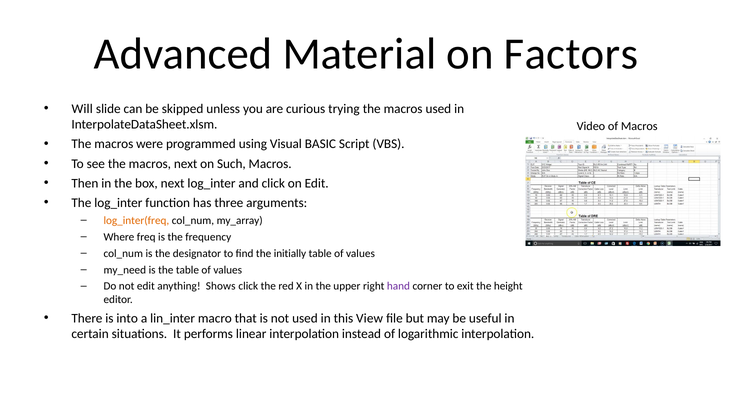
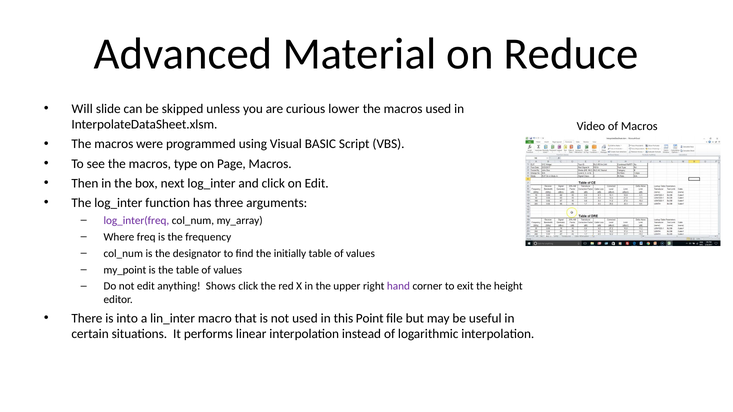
Factors: Factors -> Reduce (571, 54)
trying: trying -> lower (344, 109)
macros next: next -> type (186, 164)
Such: Such -> Page (231, 164)
log_inter(freq colour: orange -> purple (136, 221)
my_need: my_need -> my_point (125, 270)
View: View -> Point (370, 318)
